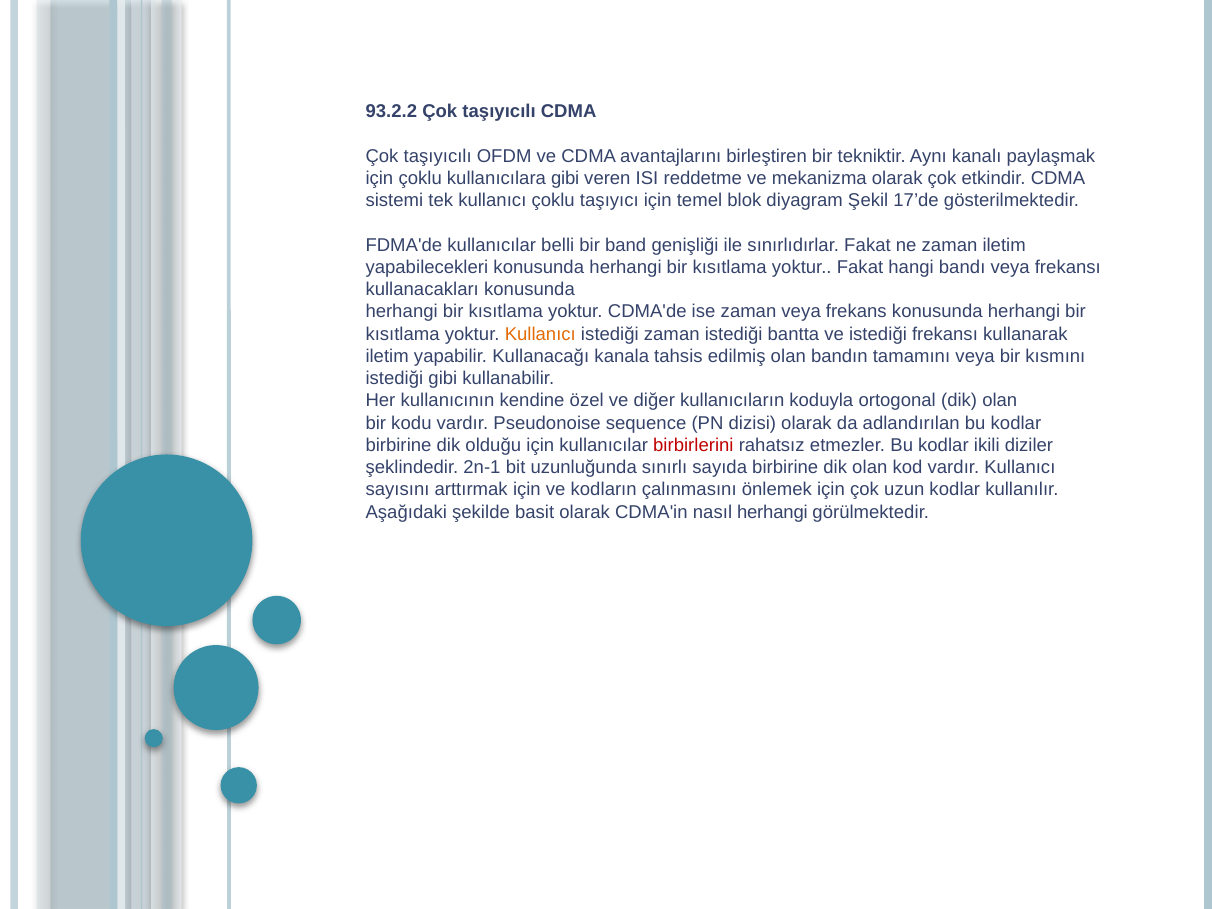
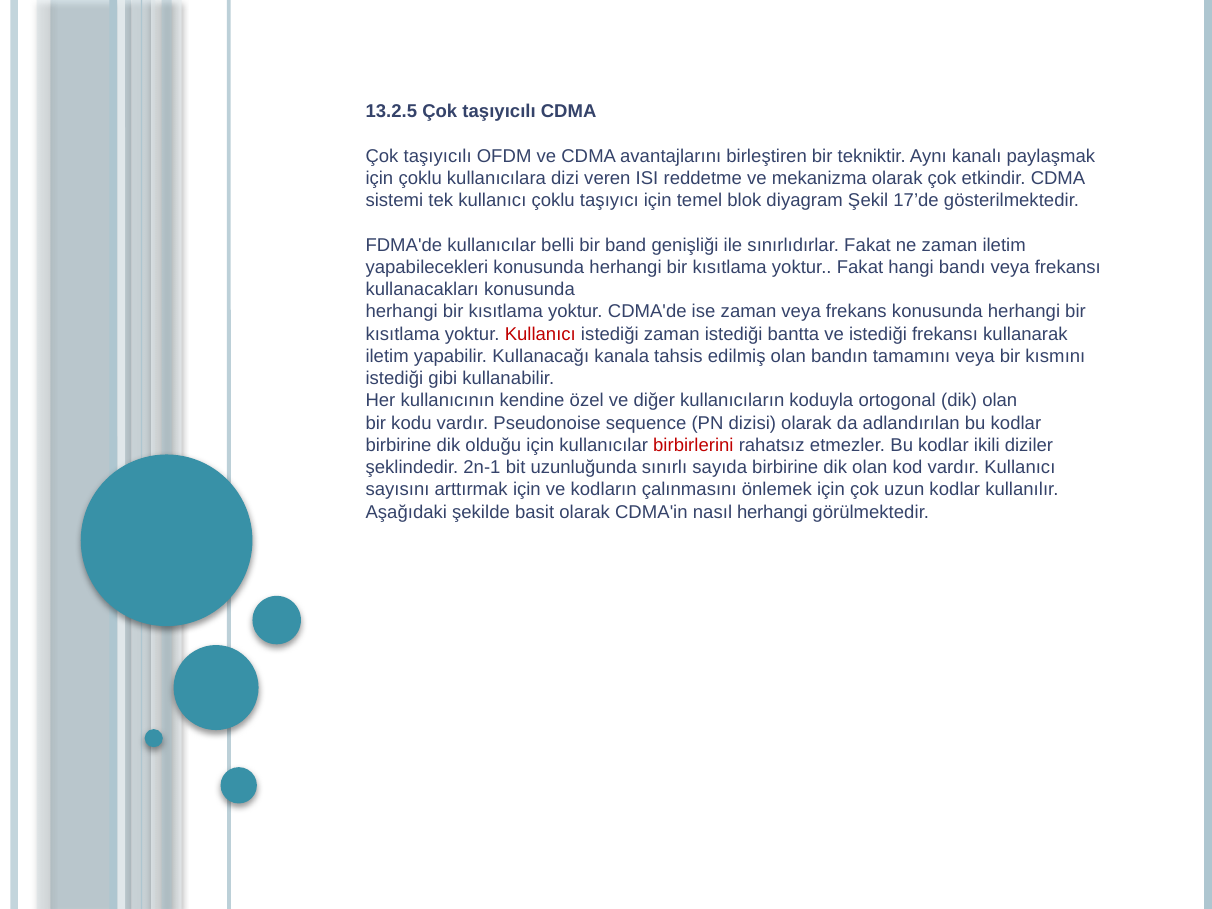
93.2.2: 93.2.2 -> 13.2.5 (391, 112)
kullanıcılara gibi: gibi -> dizi (565, 178)
Kullanıcı colour: orange -> red (540, 334)
